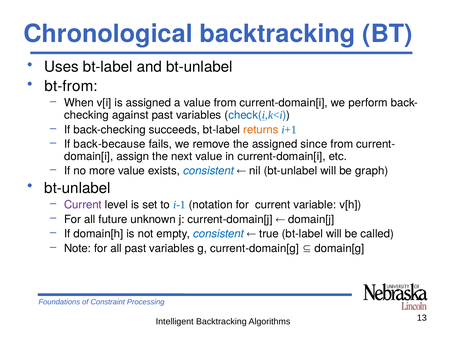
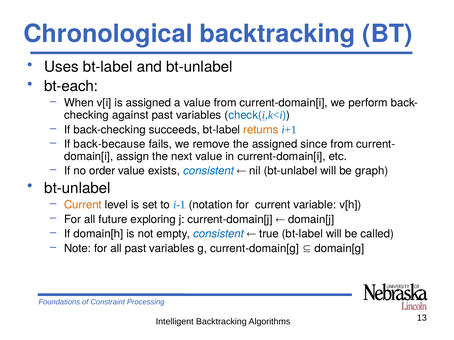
bt-from: bt-from -> bt-each (71, 86)
more: more -> order (102, 171)
Current colour: purple -> orange (83, 205)
unknown: unknown -> exploring (153, 220)
